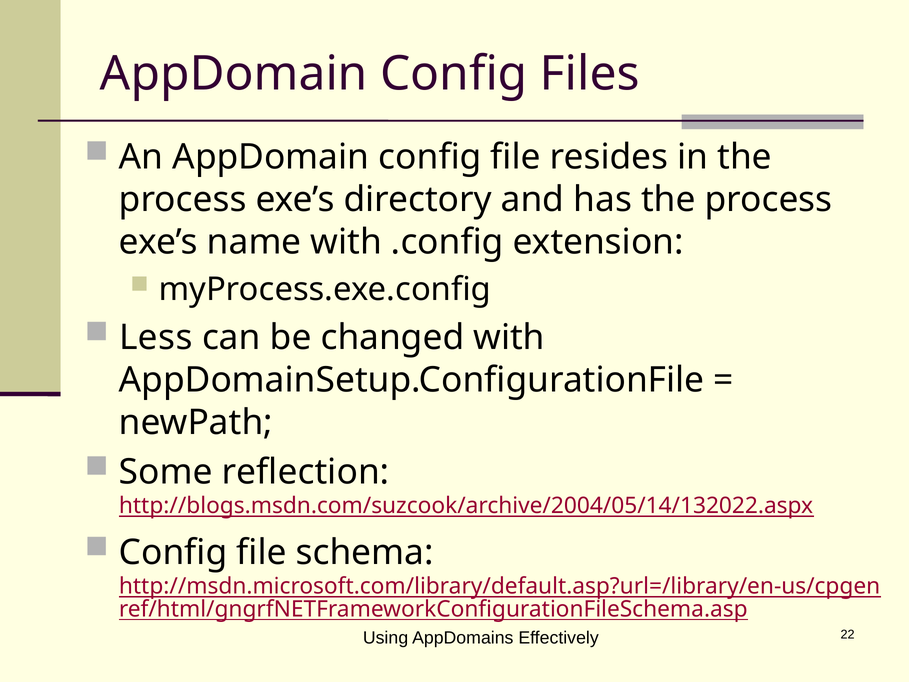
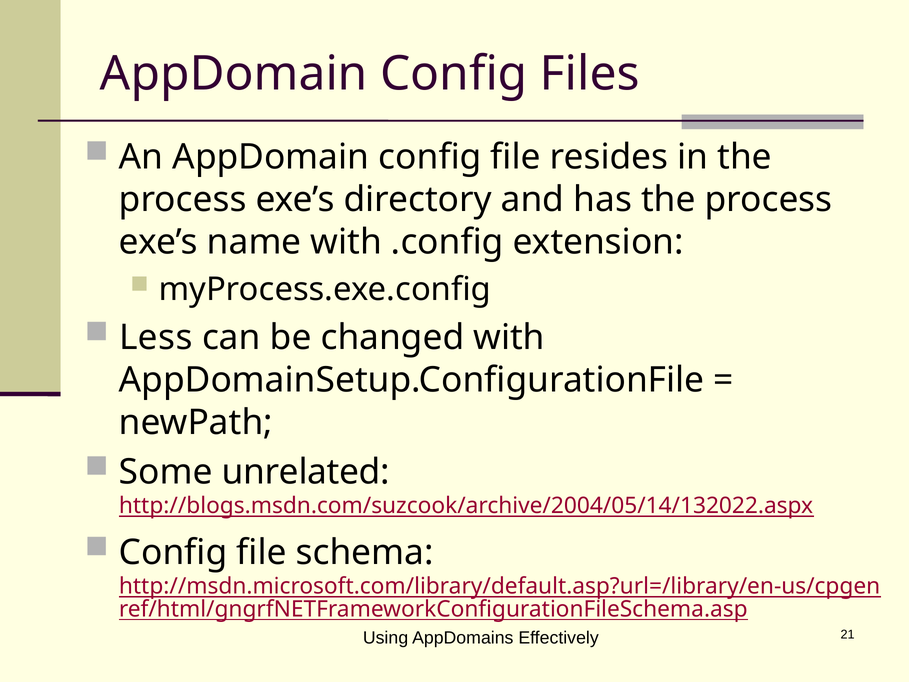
reflection: reflection -> unrelated (306, 472)
22: 22 -> 21 (848, 634)
